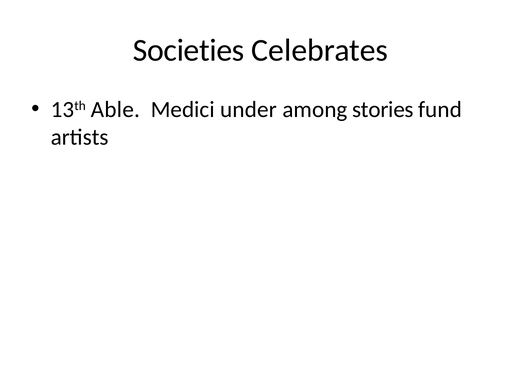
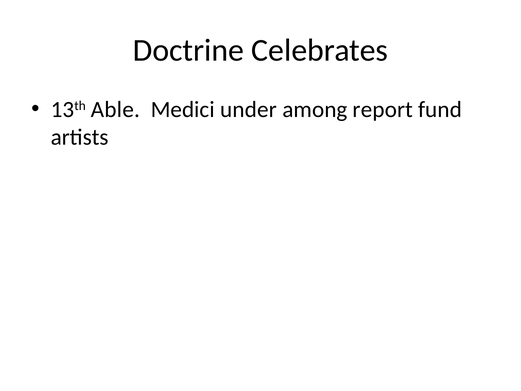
Societies: Societies -> Doctrine (188, 50)
stories: stories -> report (383, 109)
